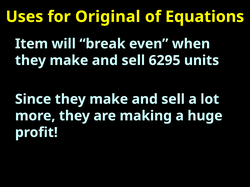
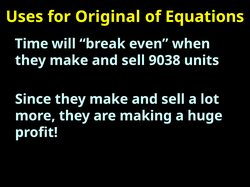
Item: Item -> Time (32, 44)
6295: 6295 -> 9038 (165, 61)
